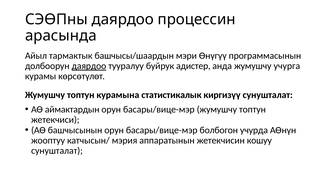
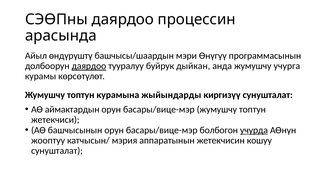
тармактык: тармактык -> өндүрүштү (71, 55)
адистер: адистер -> дыйкан (193, 66)
статистикалык: статистикалык -> жыйындарды (171, 95)
учурда underline: none -> present (254, 130)
